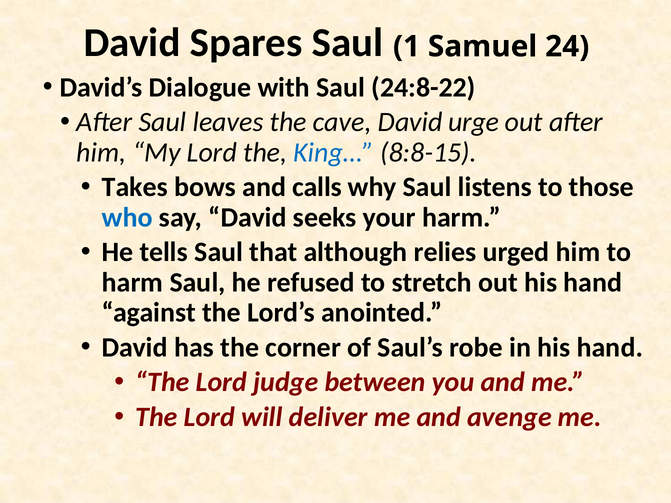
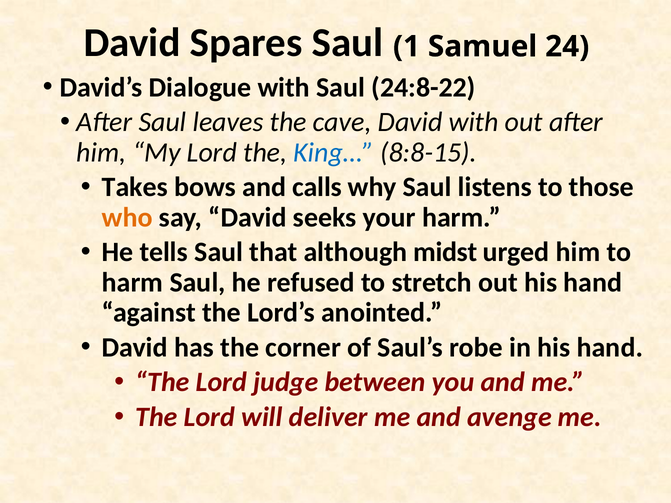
David urge: urge -> with (474, 122)
who colour: blue -> orange (127, 217)
relies: relies -> midst (445, 252)
